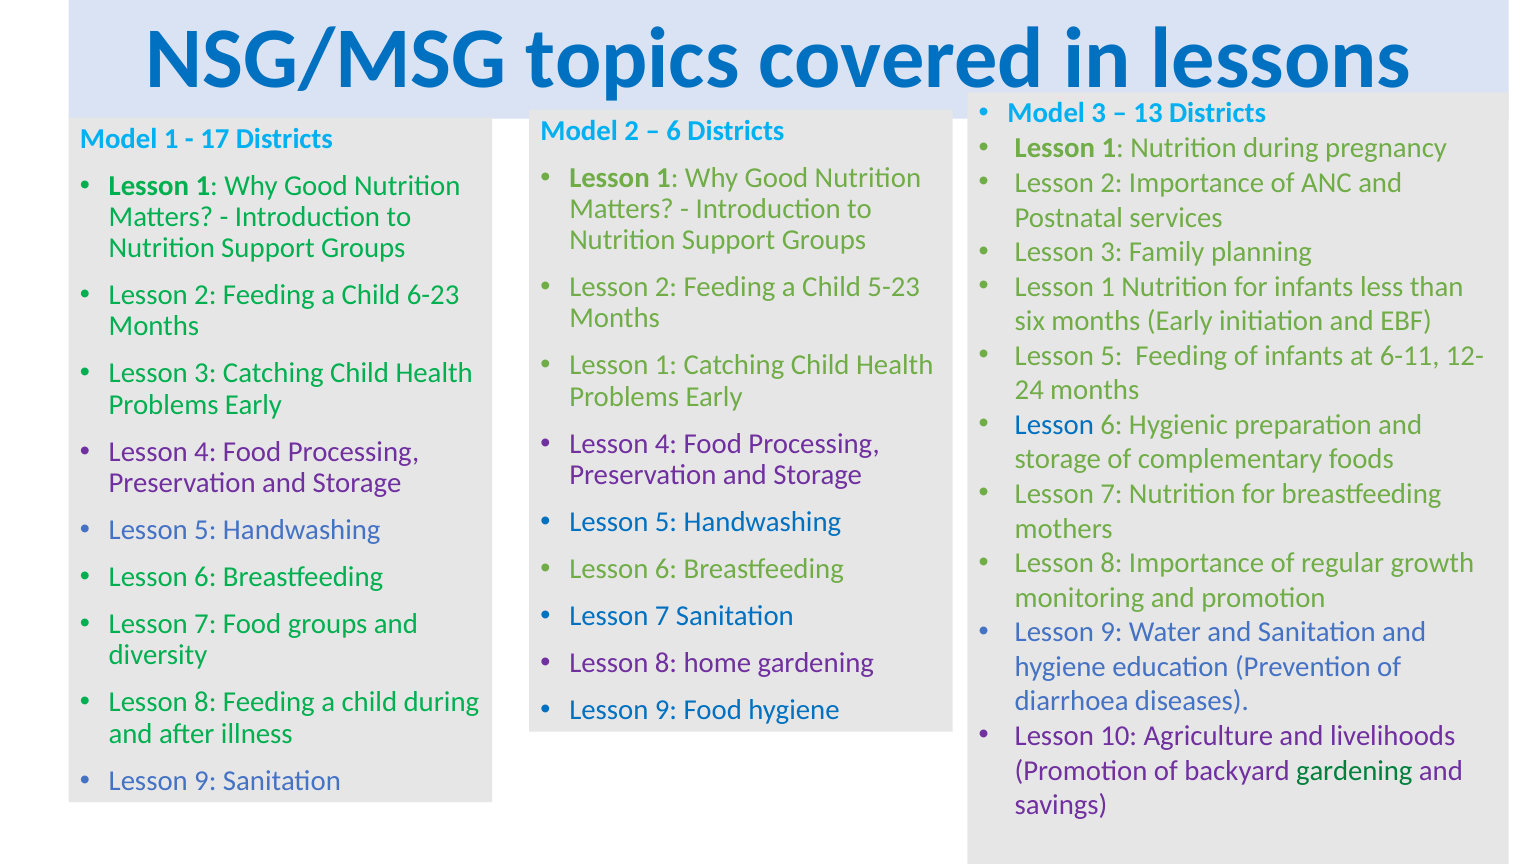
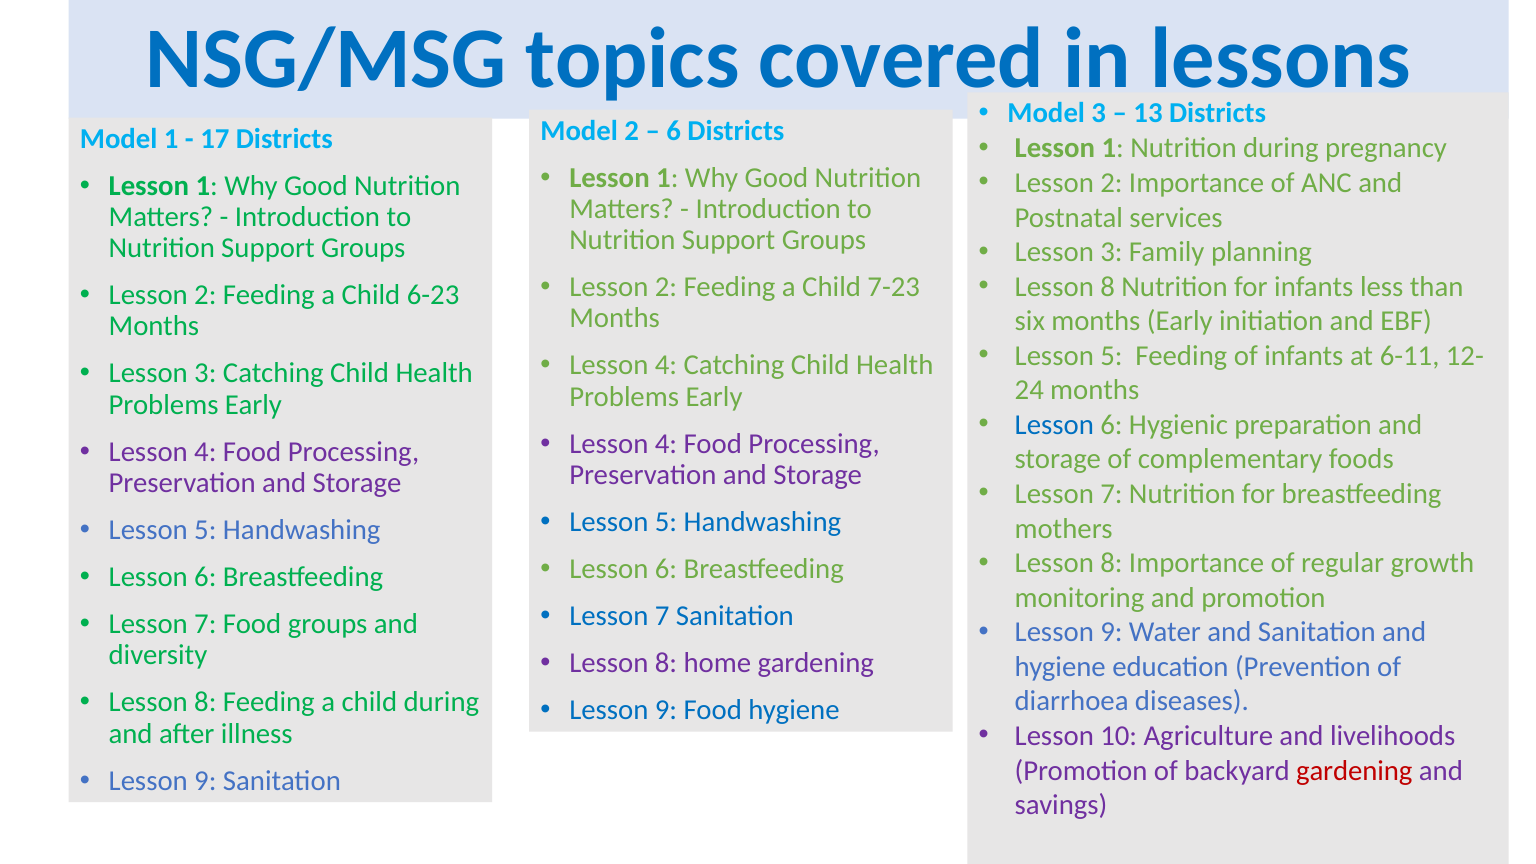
1: 1 -> 8 (1108, 287)
5-23: 5-23 -> 7-23 (894, 287)
1: 1 -> 4 (666, 365)
gardening colour: green -> red (1354, 770)
